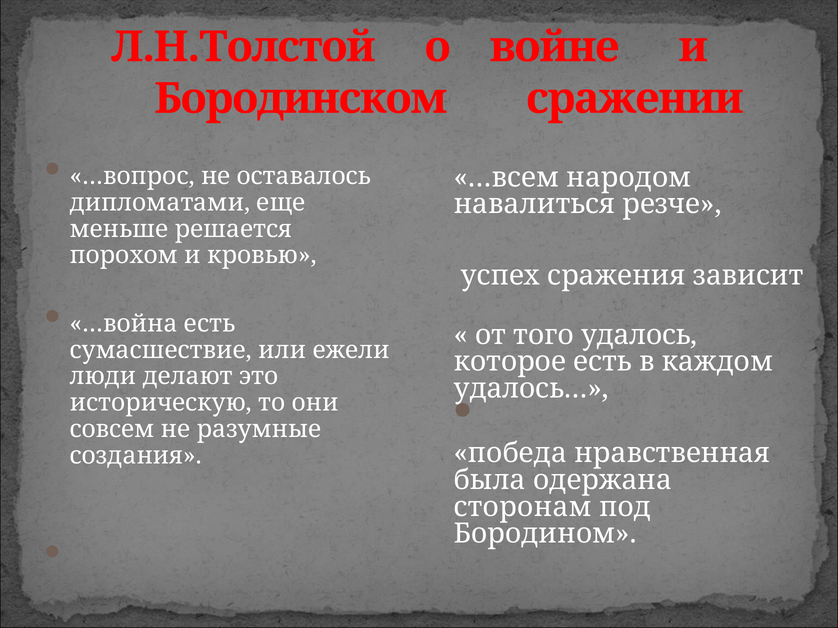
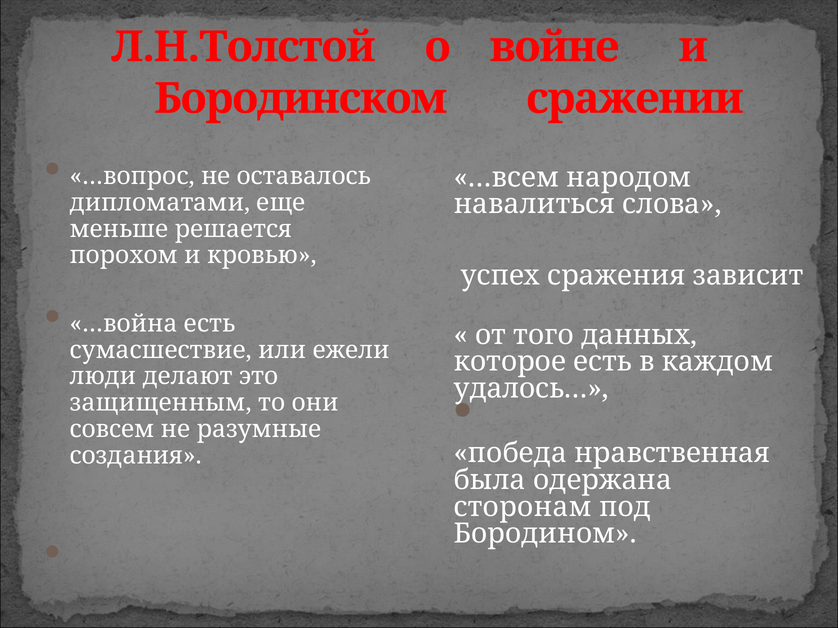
резче: резче -> слова (672, 204)
удалось: удалось -> данных (639, 335)
историческую: историческую -> защищенным (161, 403)
